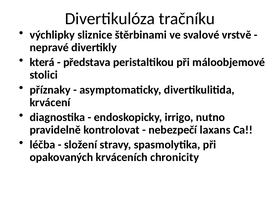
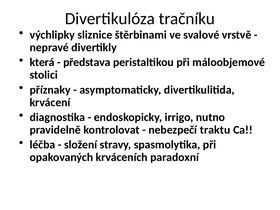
laxans: laxans -> traktu (215, 130)
chronicity: chronicity -> paradoxní (175, 157)
